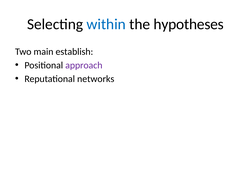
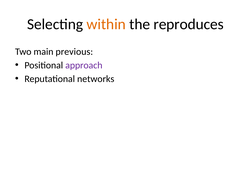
within colour: blue -> orange (106, 24)
hypotheses: hypotheses -> reproduces (189, 24)
establish: establish -> previous (74, 52)
